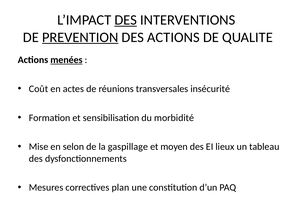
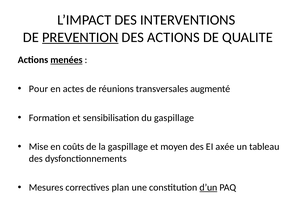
DES underline: present -> none (126, 20)
Coût: Coût -> Pour (39, 89)
insécurité: insécurité -> augmenté (210, 89)
du morbidité: morbidité -> gaspillage (174, 118)
selon: selon -> coûts (74, 147)
lieux: lieux -> axée (225, 147)
d’un underline: none -> present (208, 188)
